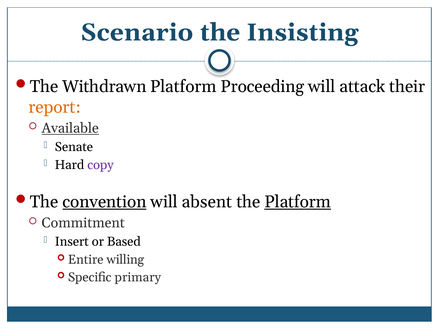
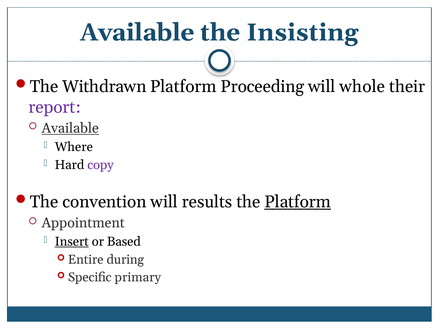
Scenario: Scenario -> Available (137, 32)
attack: attack -> whole (362, 87)
report colour: orange -> purple (55, 107)
Senate: Senate -> Where (74, 147)
convention underline: present -> none (104, 202)
absent: absent -> results (207, 202)
Commitment: Commitment -> Appointment (83, 223)
Insert underline: none -> present (72, 242)
willing: willing -> during (125, 260)
